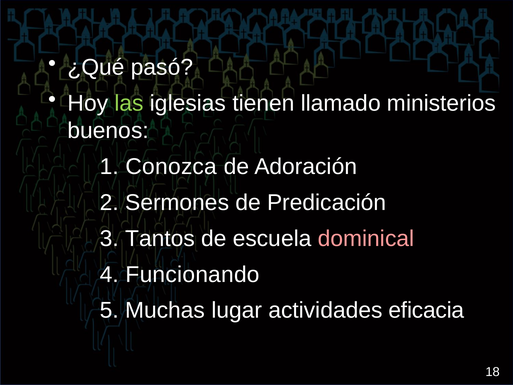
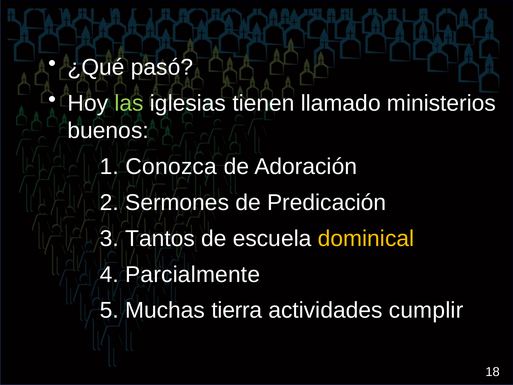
dominical colour: pink -> yellow (366, 238)
Funcionando: Funcionando -> Parcialmente (193, 274)
lugar: lugar -> tierra (237, 310)
eficacia: eficacia -> cumplir (426, 310)
